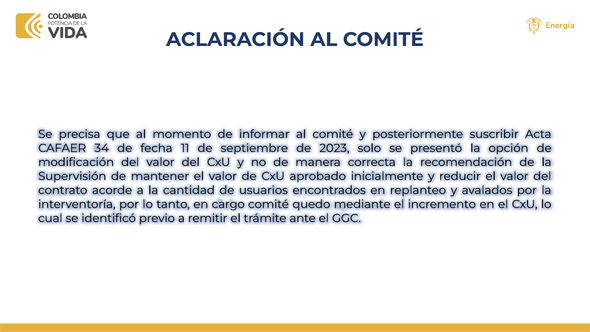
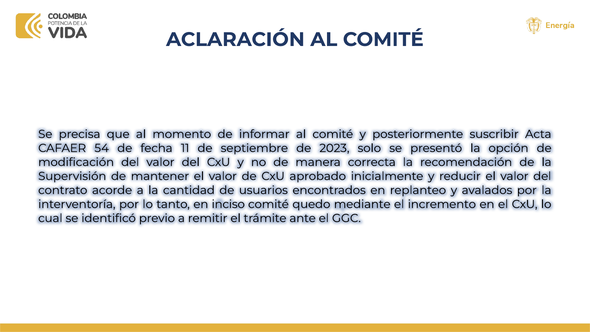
34: 34 -> 54 (102, 148)
cargo: cargo -> inciso (228, 204)
